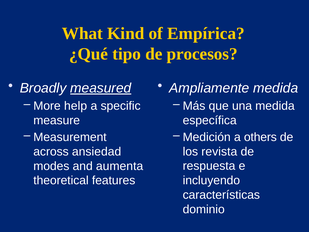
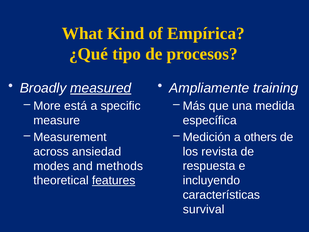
Ampliamente medida: medida -> training (276, 88)
help: help -> está (76, 106)
aumenta: aumenta -> methods (120, 166)
features underline: none -> present (114, 180)
dominio: dominio -> survival (204, 209)
